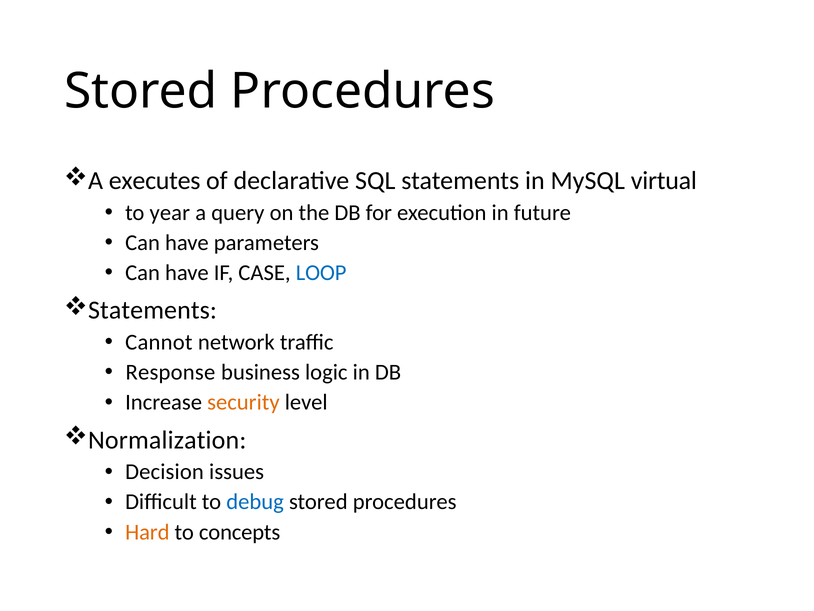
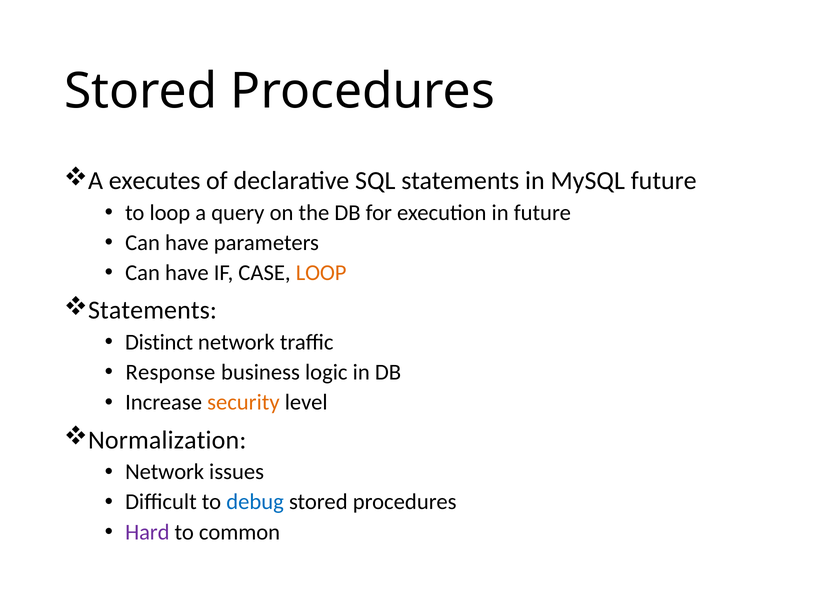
MySQL virtual: virtual -> future (664, 180)
to year: year -> loop (170, 212)
LOOP colour: blue -> orange (321, 272)
Cannot: Cannot -> Distinct (159, 342)
Decision: Decision -> Network (165, 472)
Hard colour: orange -> purple (147, 532)
concepts: concepts -> common (240, 532)
